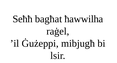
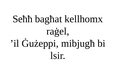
ħawwilha: ħawwilha -> kellhomx (84, 19)
